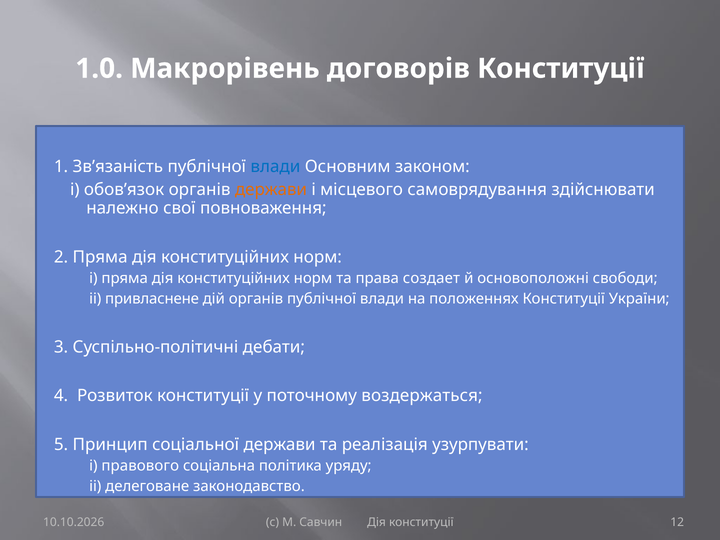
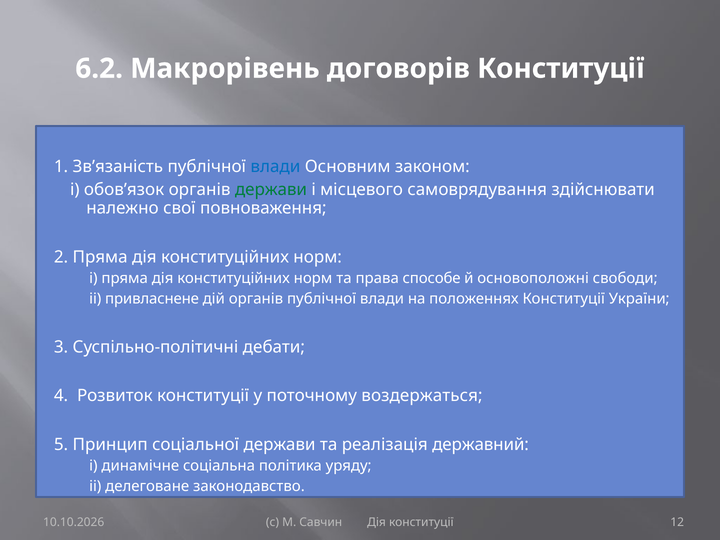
1.0: 1.0 -> 6.2 (99, 69)
держави colour: orange -> green (271, 190)
создает: создает -> способе (432, 278)
узурпувати: узурпувати -> державний (481, 445)
правового: правового -> динамічне (140, 466)
